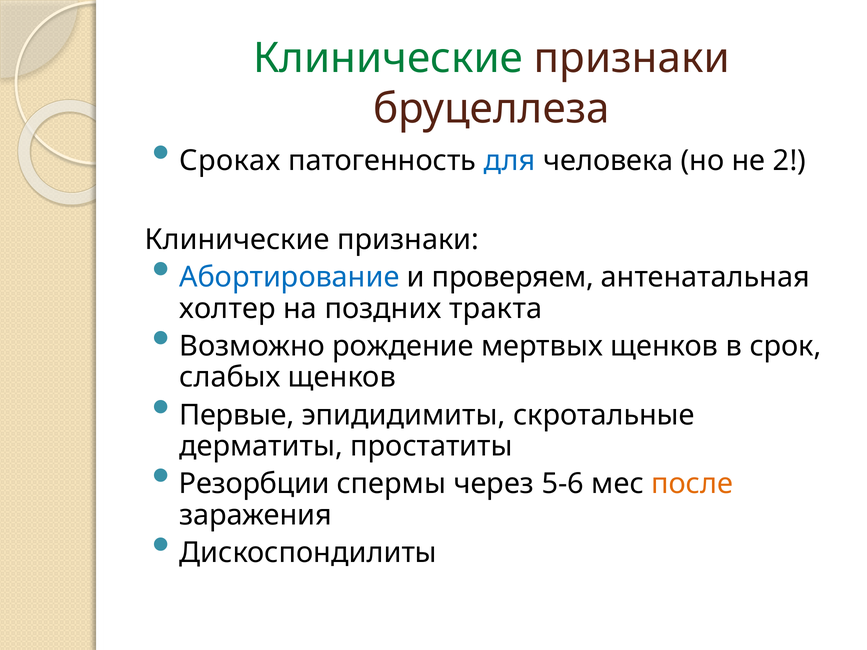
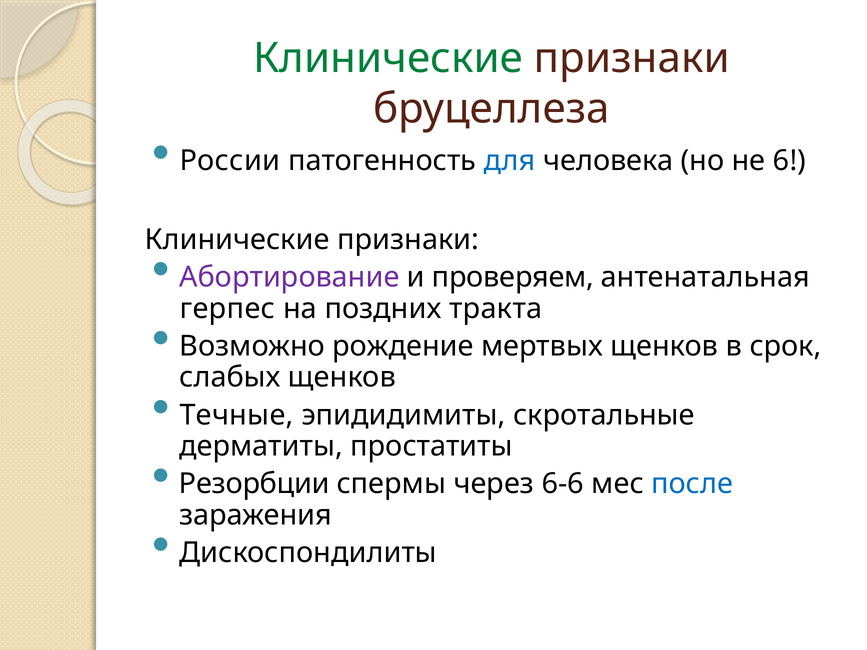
Сроках: Сроках -> России (230, 161)
2: 2 -> 6 (789, 161)
Абортирование colour: blue -> purple (289, 277)
холтер: холтер -> герпес (227, 309)
Первые: Первые -> Течные (237, 415)
5-6: 5-6 -> 6-6 (563, 484)
после colour: orange -> blue (692, 484)
